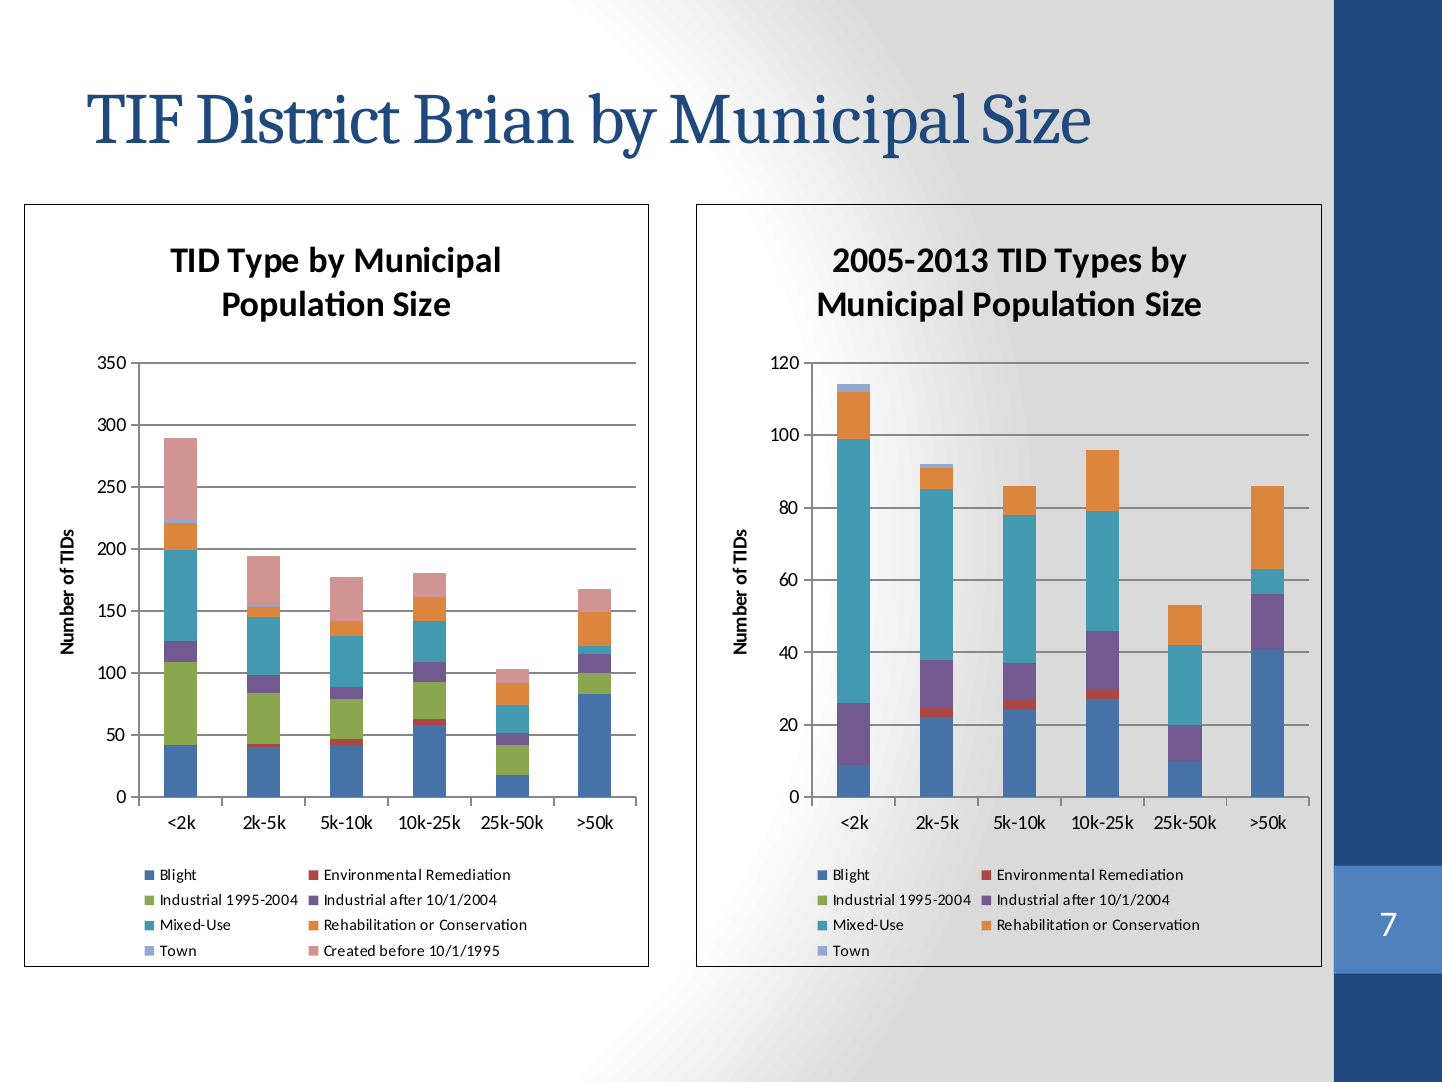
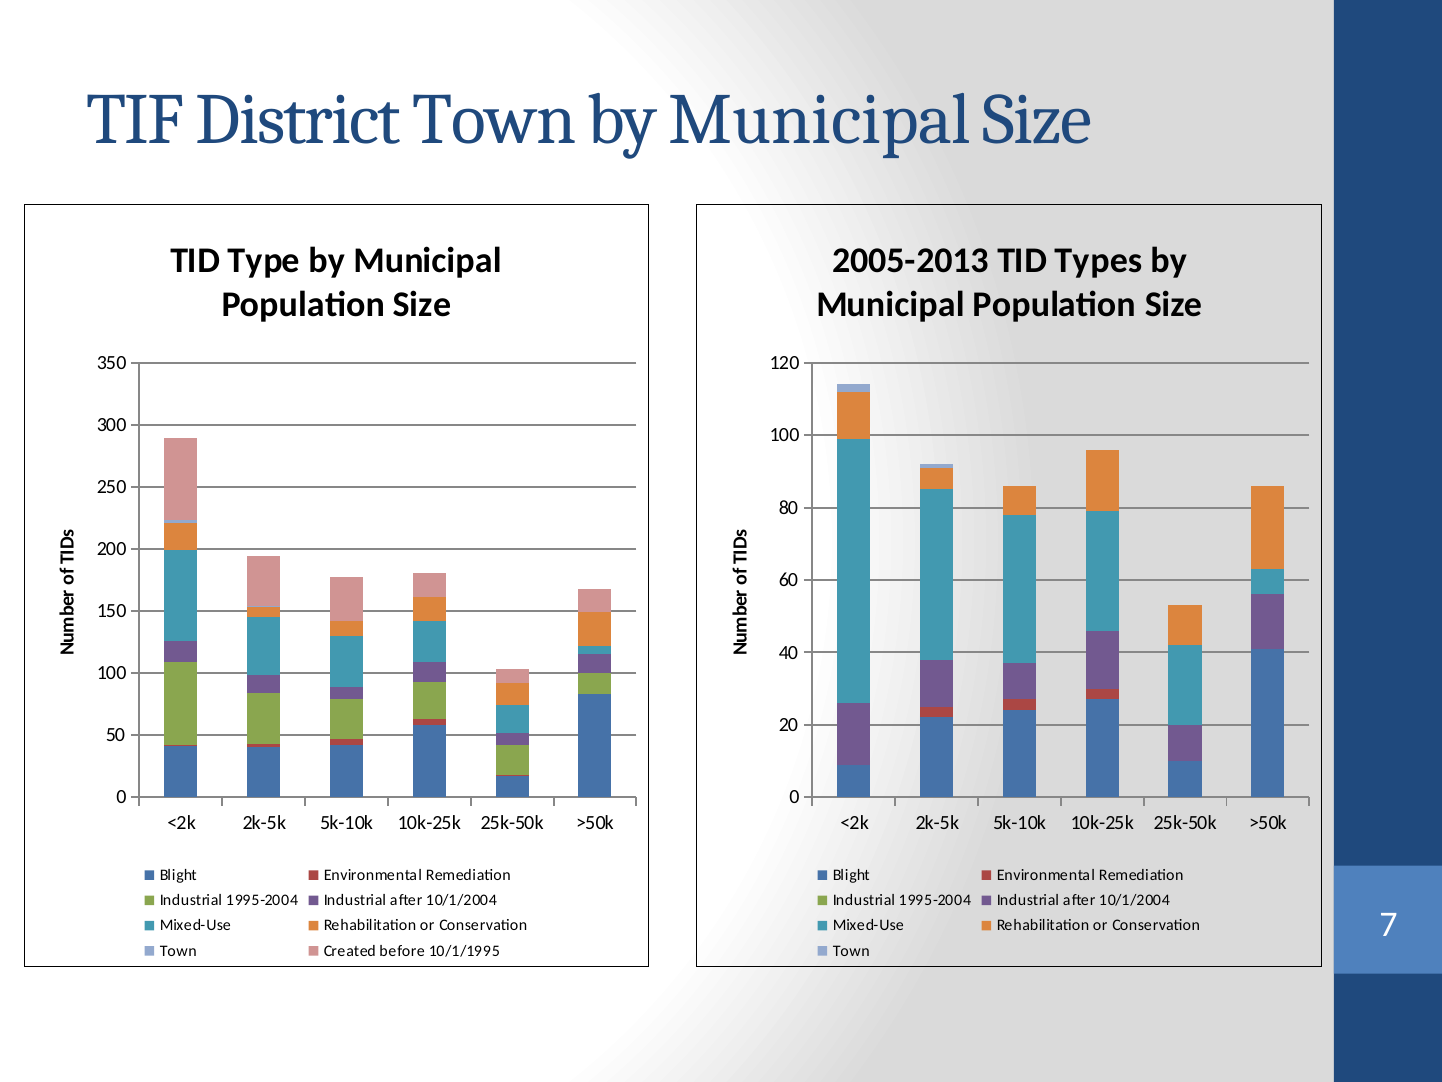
District Brian: Brian -> Town (495, 119)
